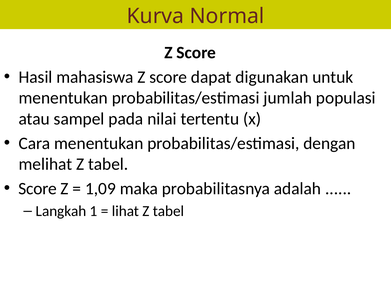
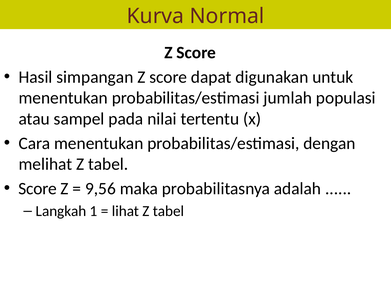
mahasiswa: mahasiswa -> simpangan (95, 77)
1,09: 1,09 -> 9,56 (100, 188)
